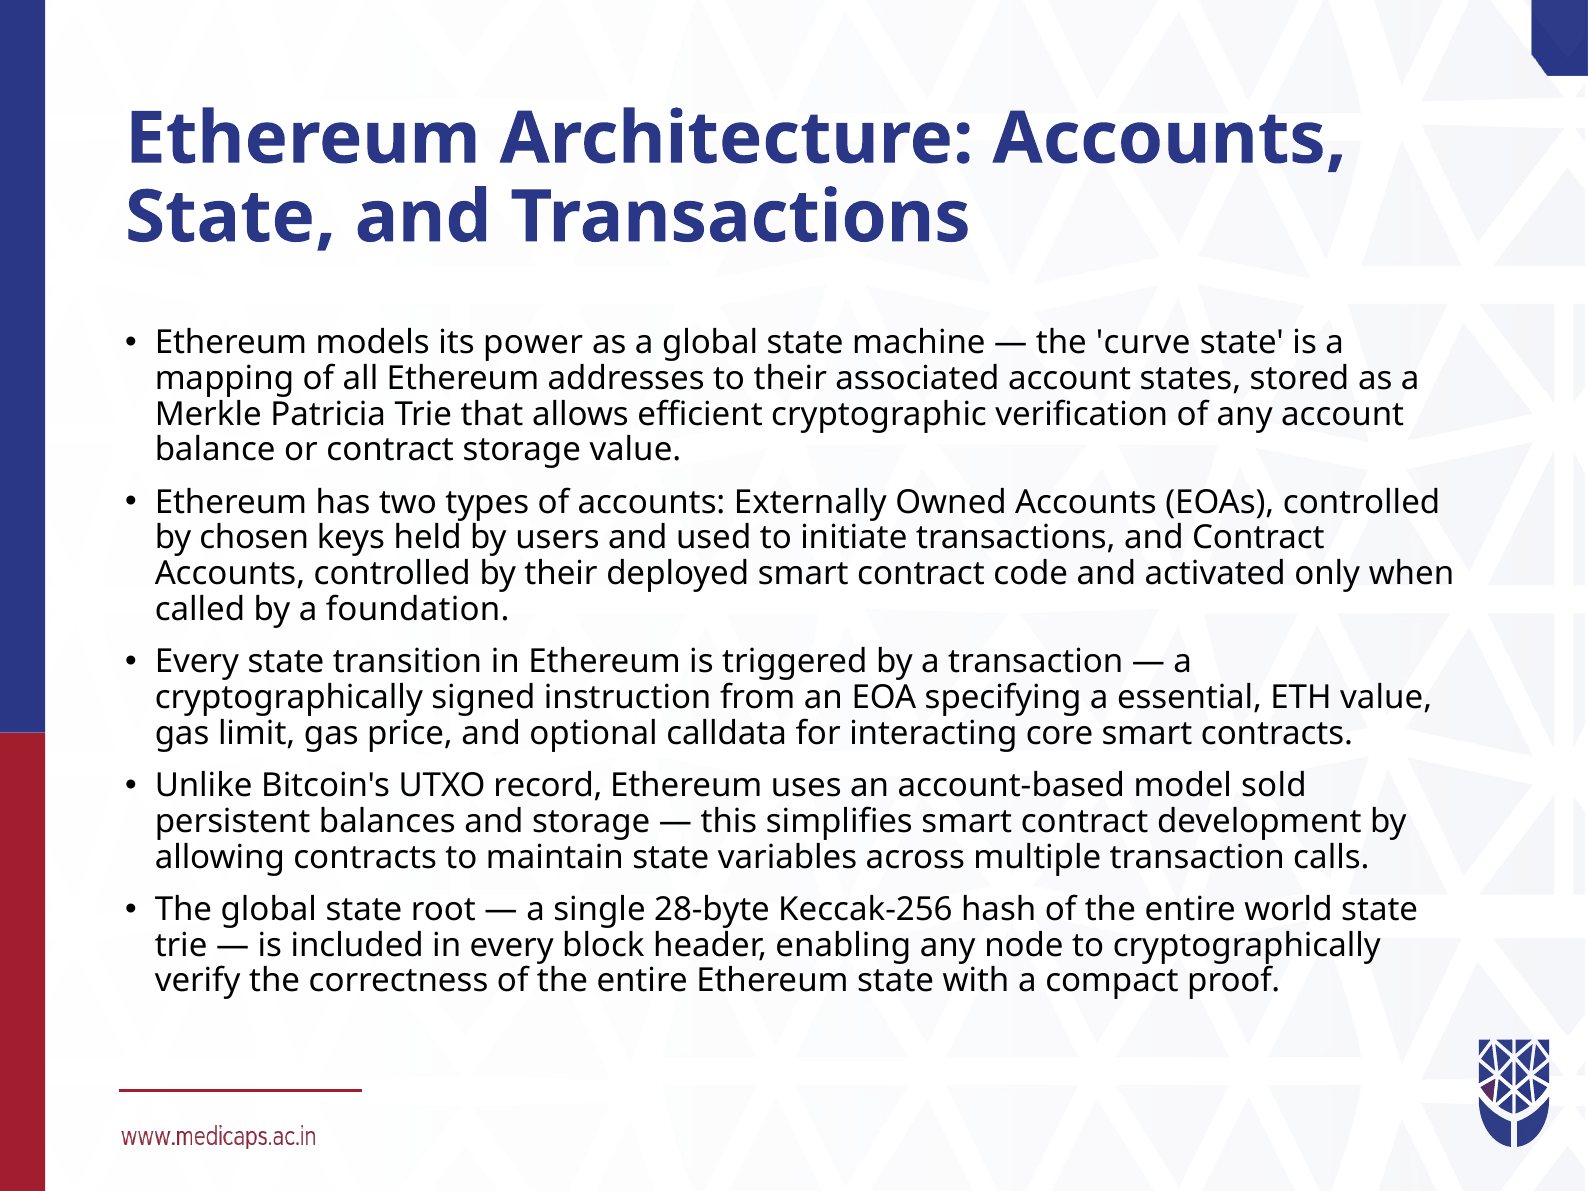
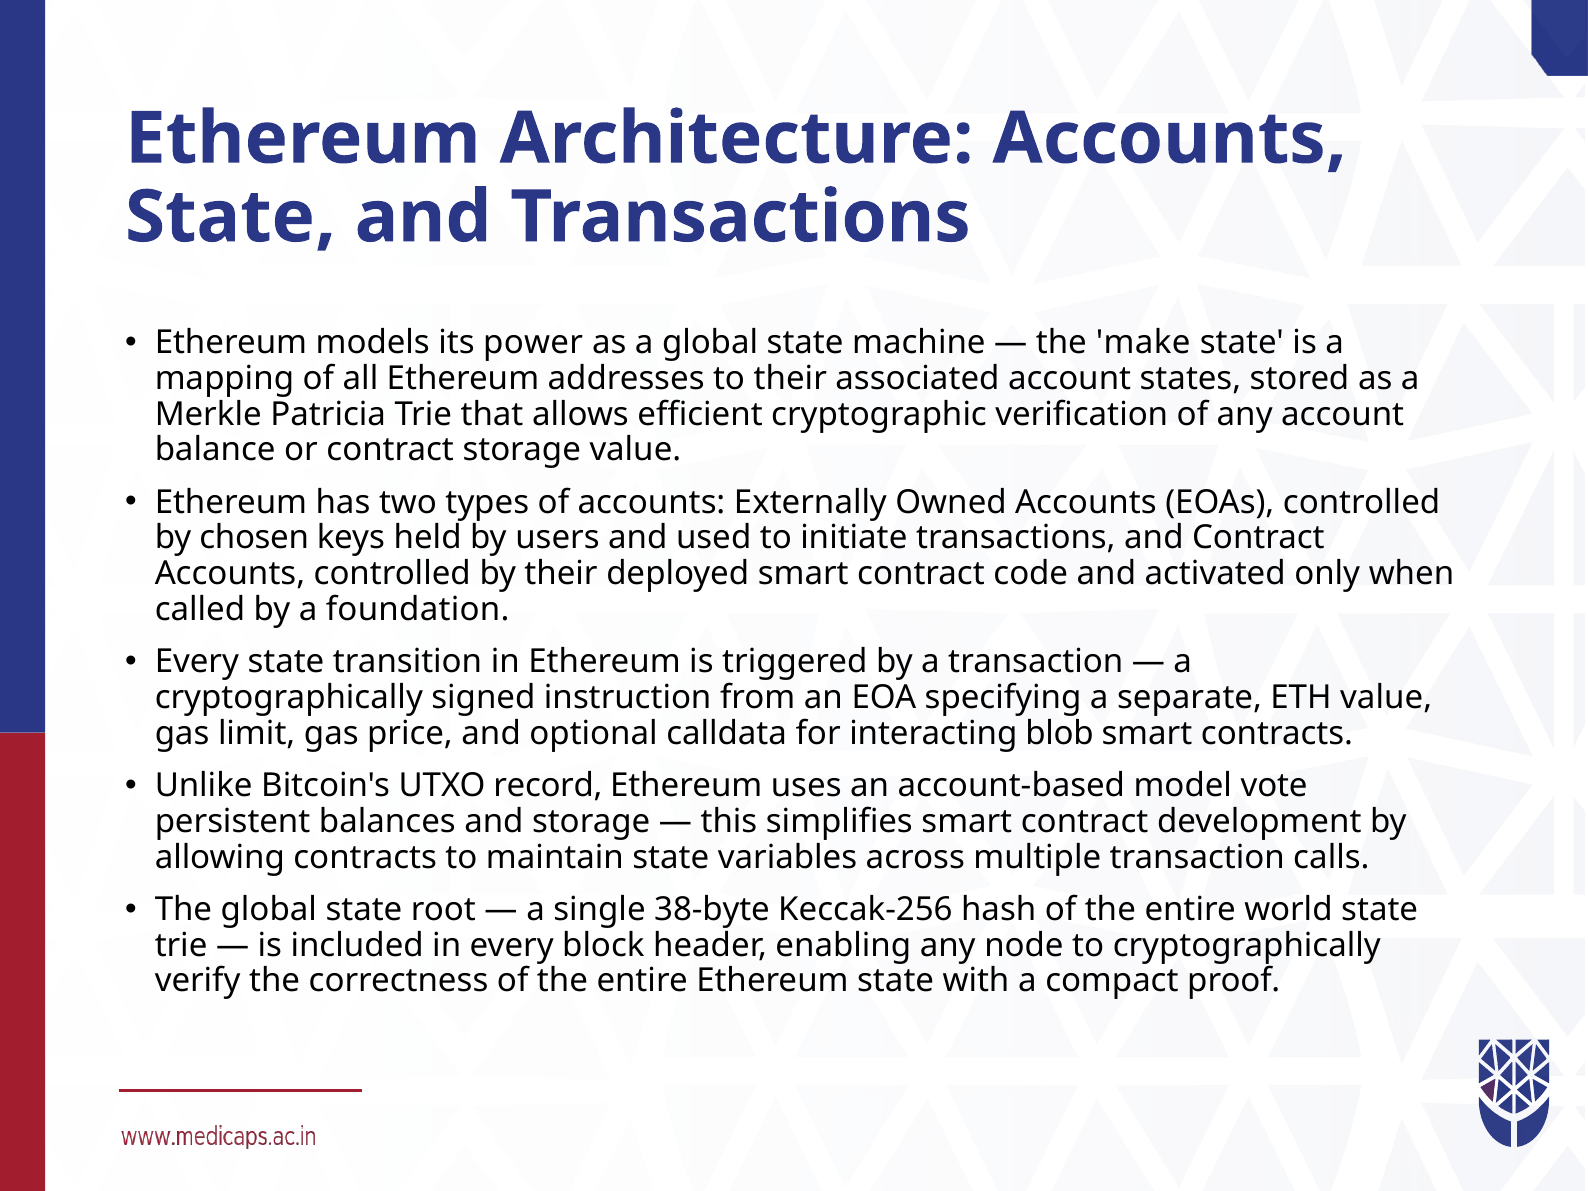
curve: curve -> make (1143, 343)
essential: essential -> separate (1189, 698)
core: core -> blob (1060, 733)
sold: sold -> vote (1274, 786)
28-byte: 28-byte -> 38-byte (712, 910)
